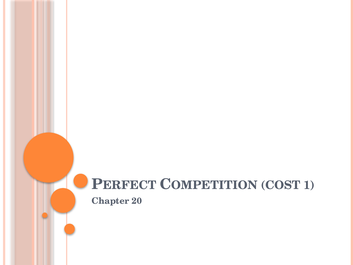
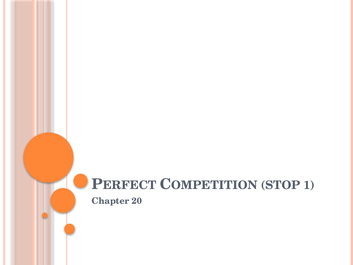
COST: COST -> STOP (281, 185)
